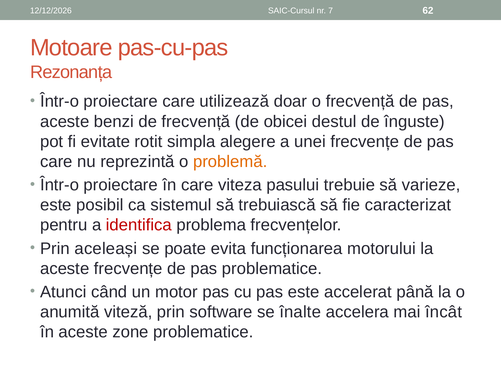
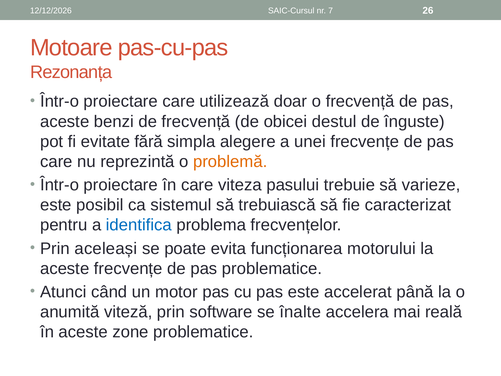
62: 62 -> 26 (428, 11)
rotit: rotit -> fără (149, 141)
identifica colour: red -> blue (139, 225)
încât: încât -> reală (444, 312)
